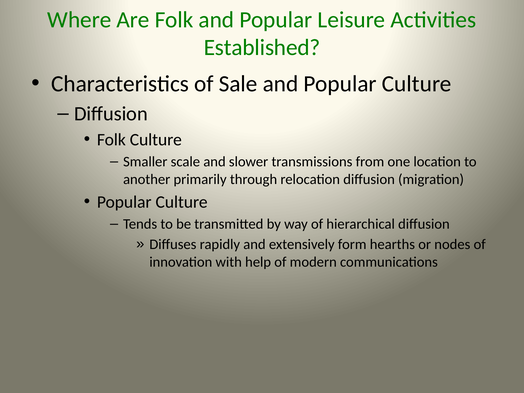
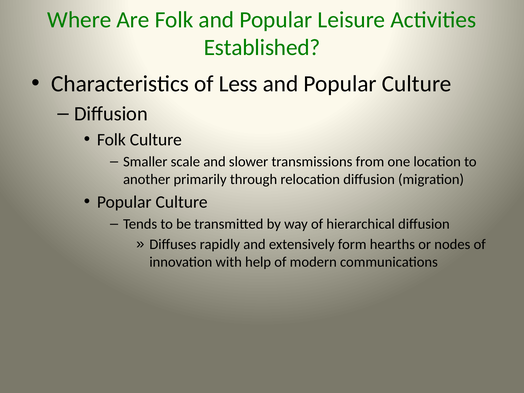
Sale: Sale -> Less (238, 84)
